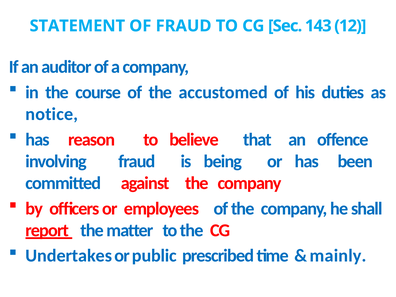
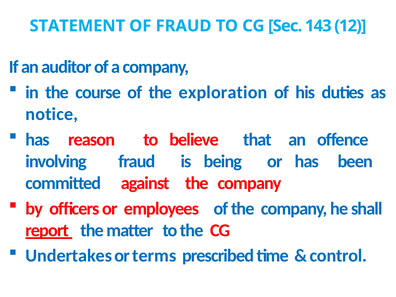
accustomed: accustomed -> exploration (223, 92)
public: public -> terms (154, 256)
mainly: mainly -> control (338, 256)
